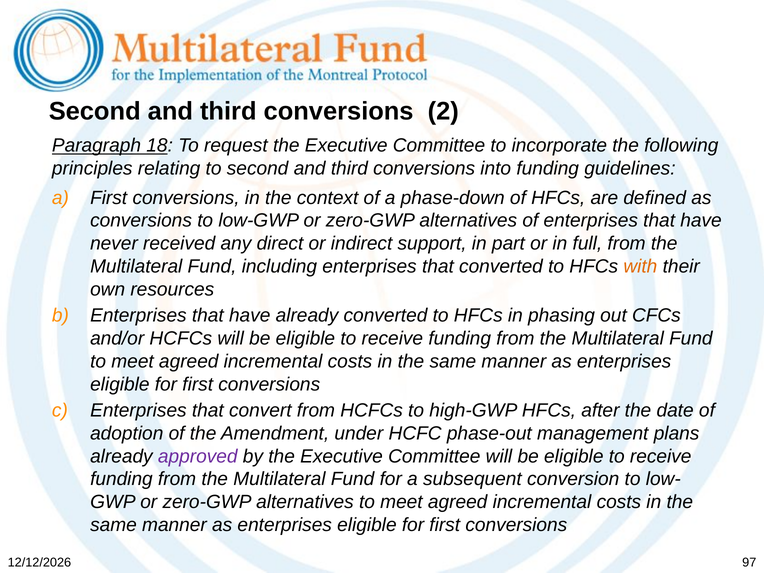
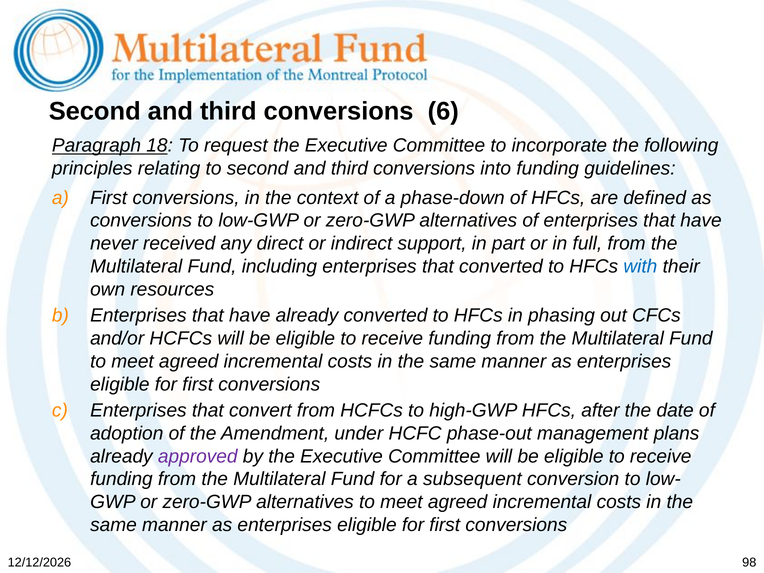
2: 2 -> 6 (443, 111)
with colour: orange -> blue (640, 266)
97: 97 -> 98 (749, 562)
